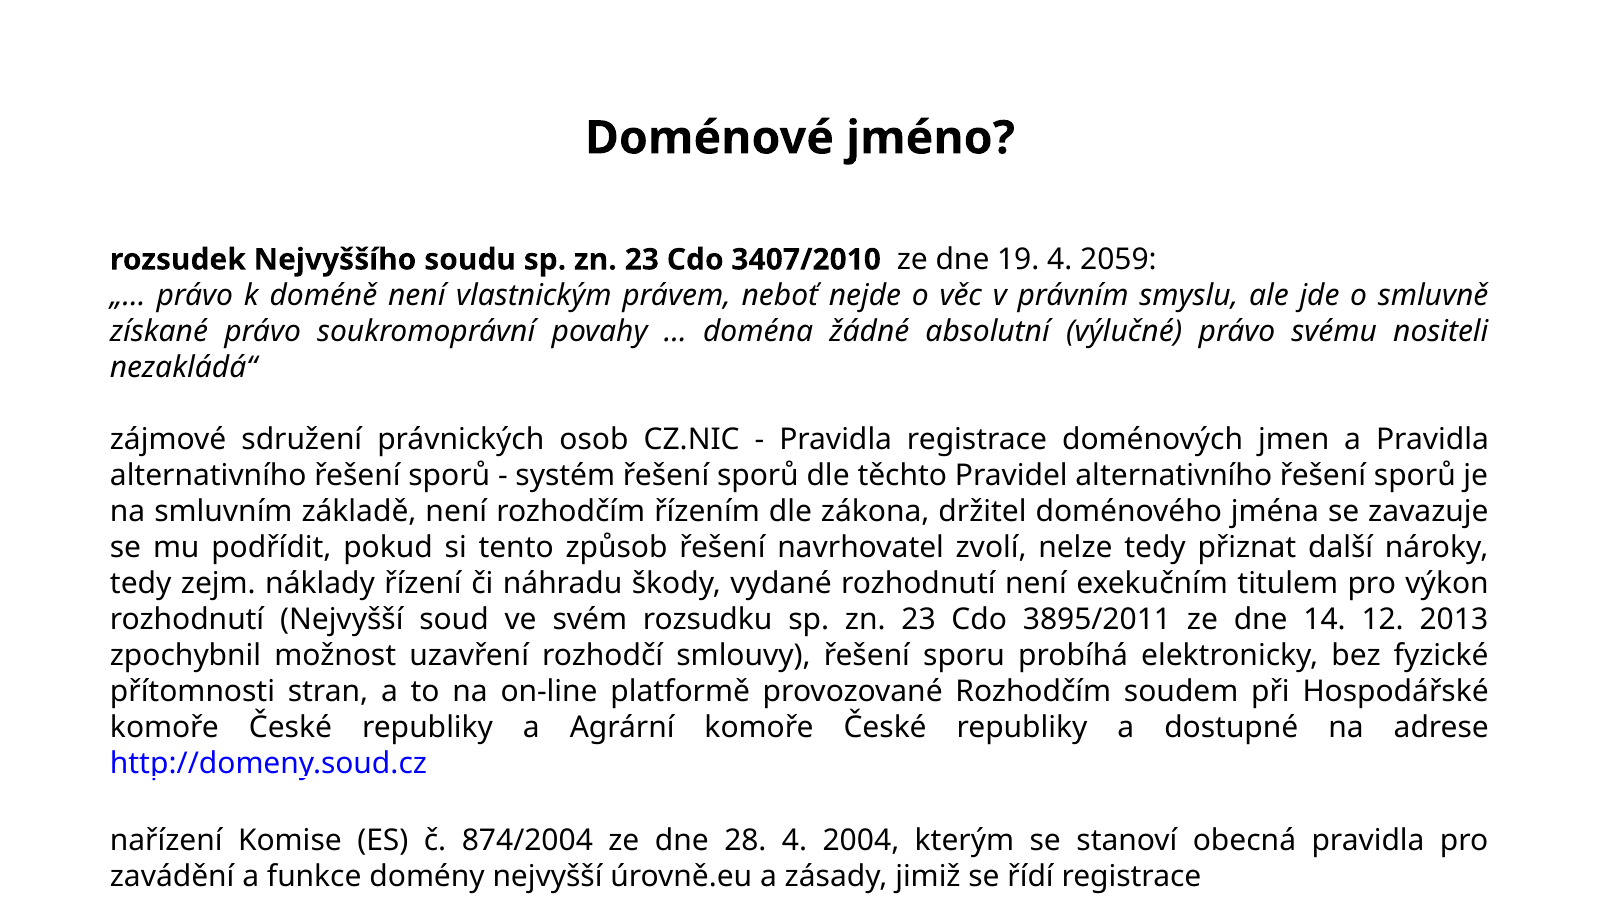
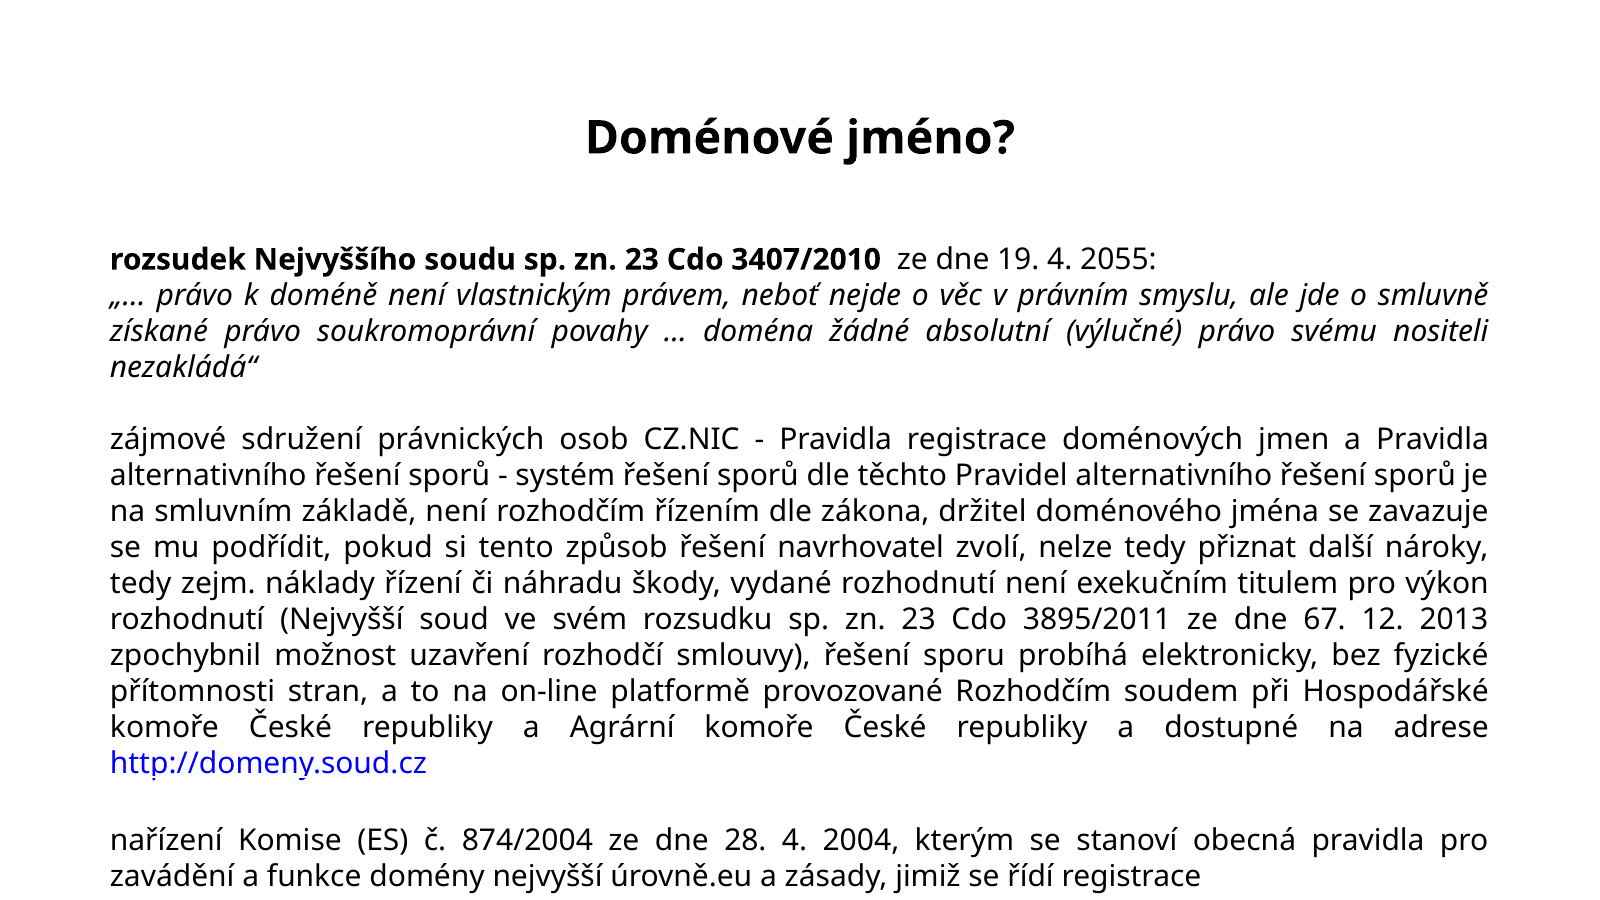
2059: 2059 -> 2055 (1118, 260)
14: 14 -> 67 (1325, 620)
